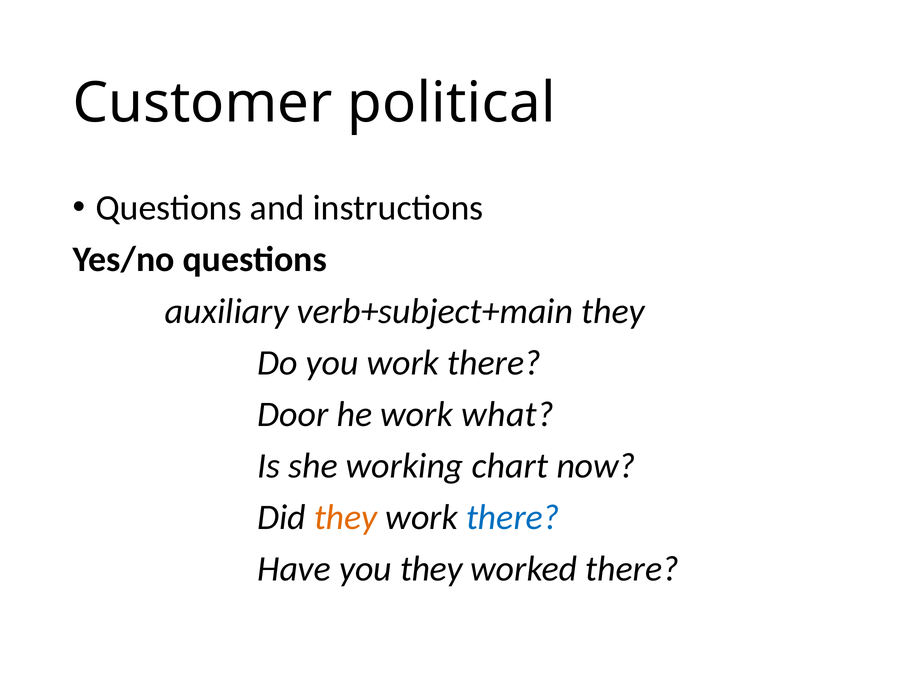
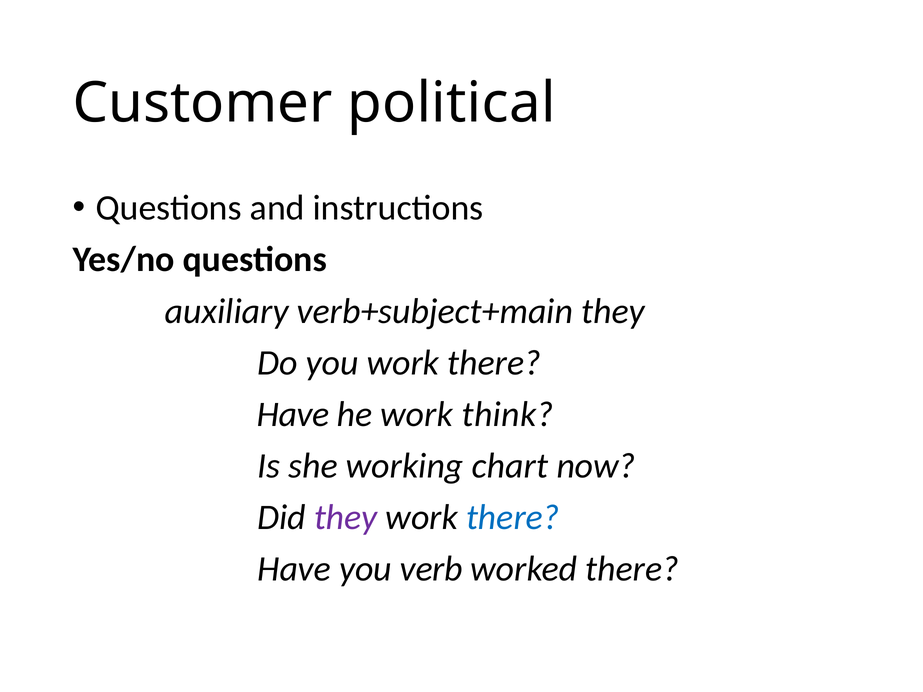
Door: Door -> Have (293, 414)
what: what -> think (508, 414)
they colour: orange -> purple (346, 518)
you they: they -> verb (431, 569)
